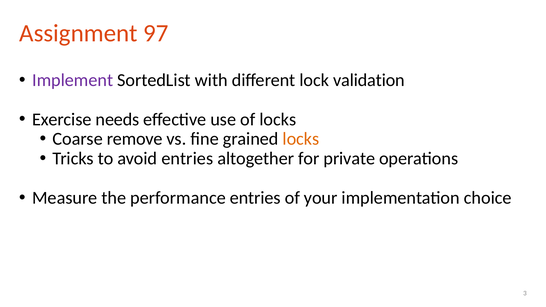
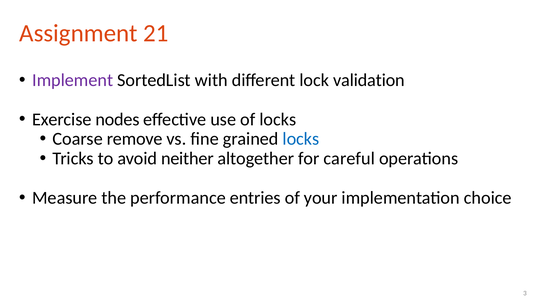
97: 97 -> 21 (156, 33)
needs: needs -> nodes (117, 119)
locks colour: orange -> blue (301, 139)
avoid entries: entries -> neither (187, 159)
private: private -> careful (349, 159)
